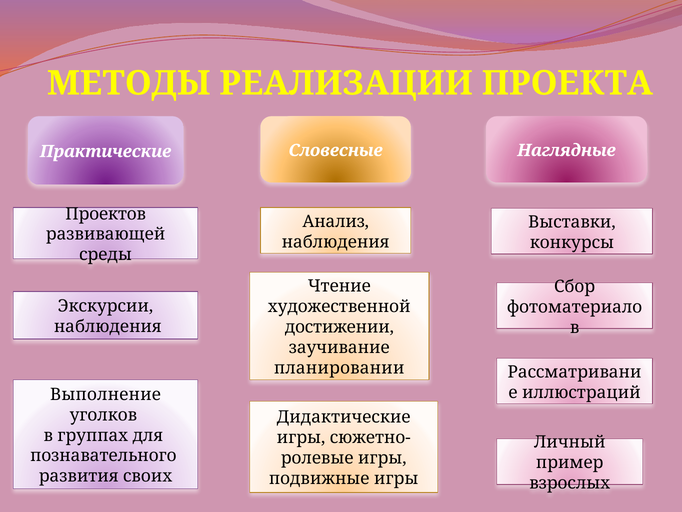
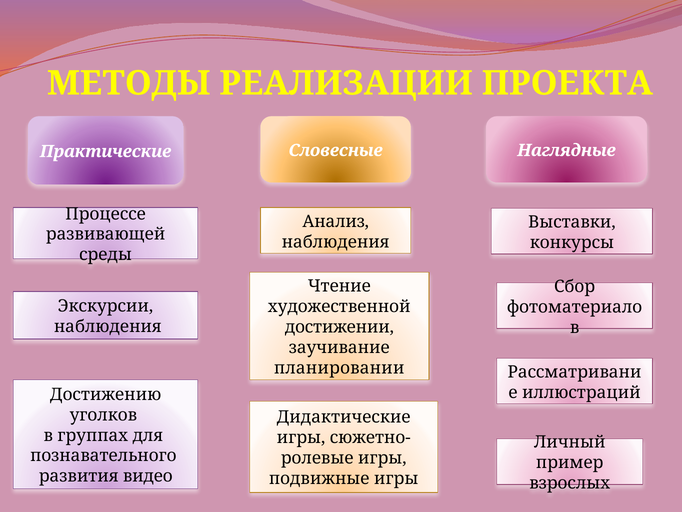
Проектов: Проектов -> Процессе (106, 214)
Выполнение: Выполнение -> Достижению (106, 394)
своих: своих -> видео (148, 476)
